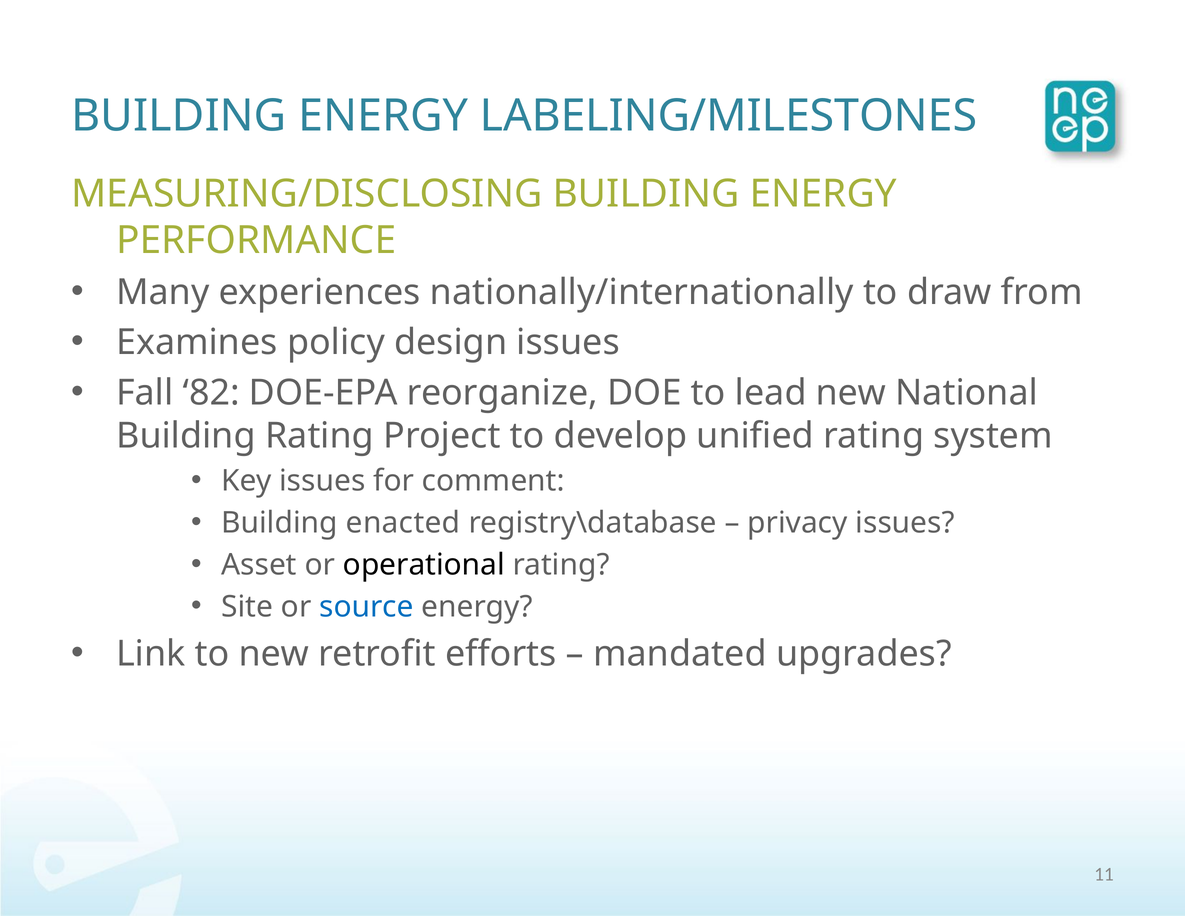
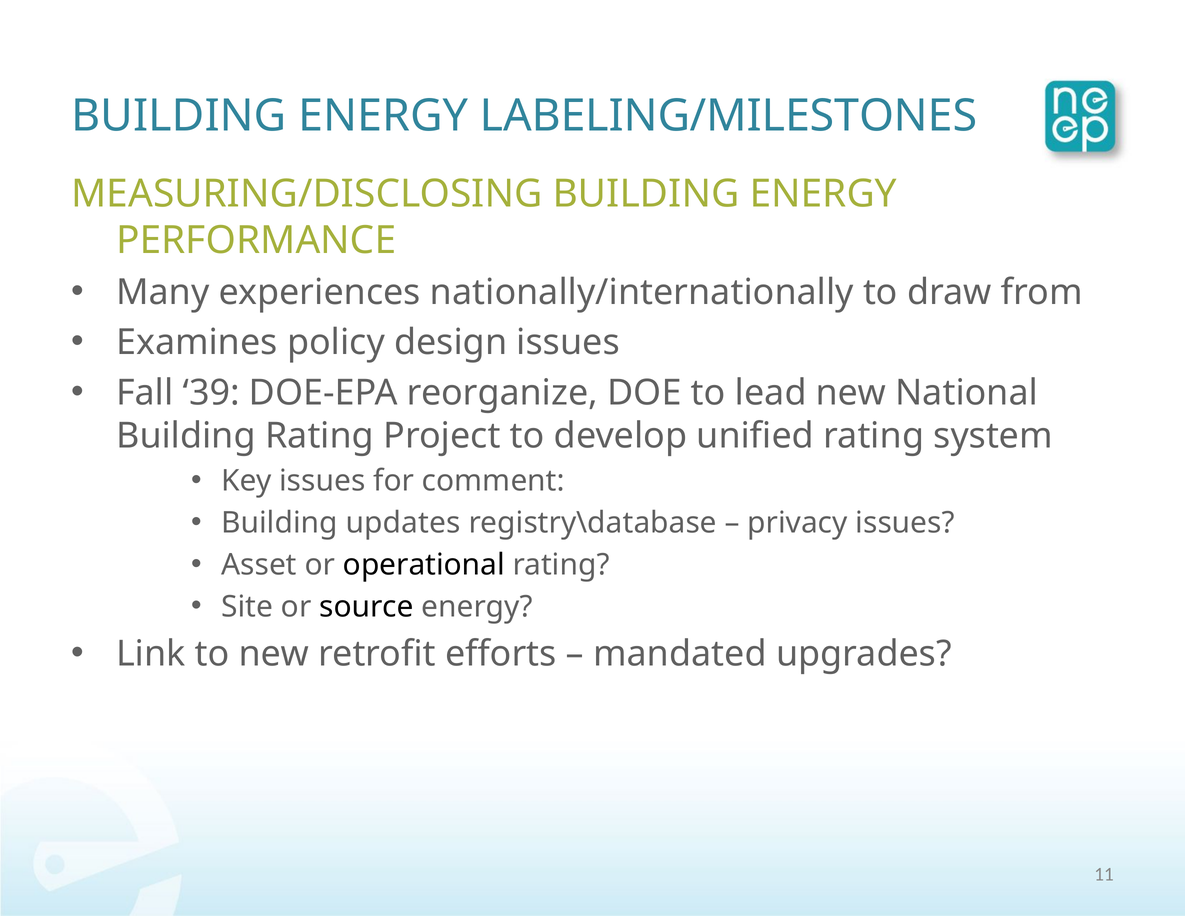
82: 82 -> 39 (211, 393)
enacted: enacted -> updates (403, 523)
source colour: blue -> black (366, 607)
